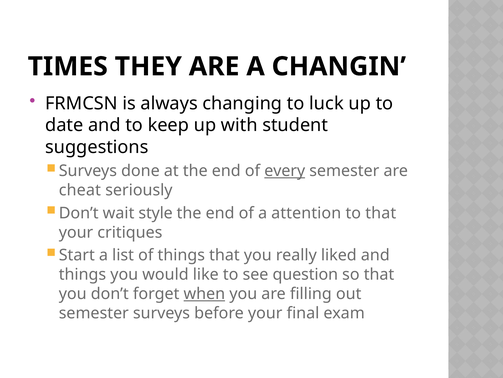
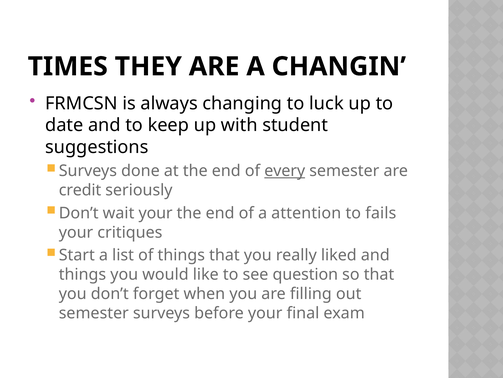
cheat: cheat -> credit (80, 190)
wait style: style -> your (156, 213)
to that: that -> fails (381, 213)
when underline: present -> none (204, 293)
